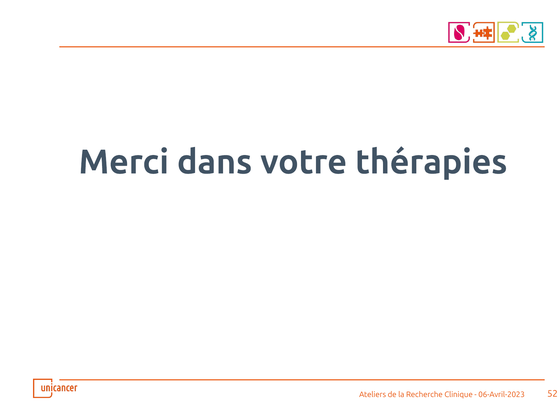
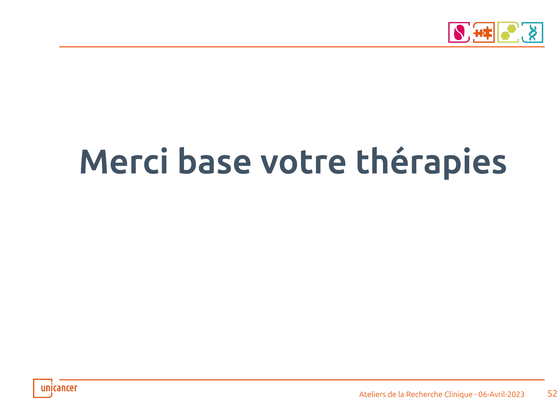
dans: dans -> base (215, 162)
